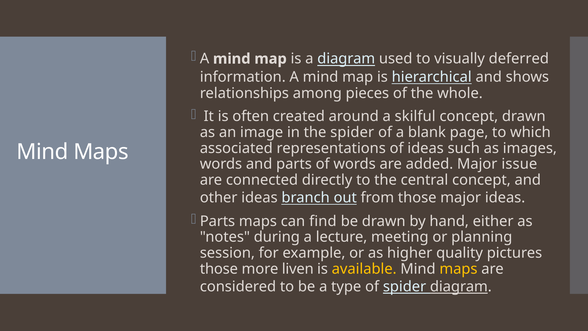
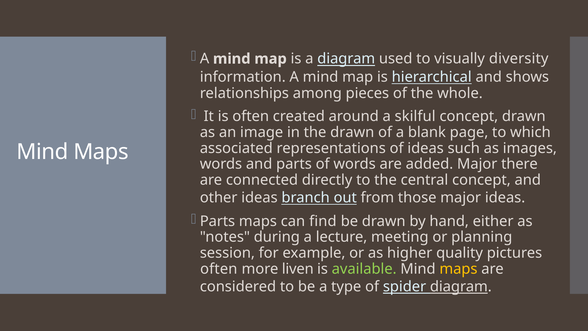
deferred: deferred -> diversity (519, 59)
the spider: spider -> drawn (352, 132)
issue: issue -> there (519, 164)
those: those -> often (219, 269)
available colour: yellow -> light green (364, 269)
